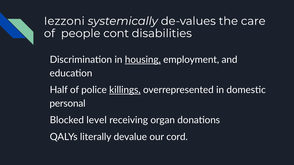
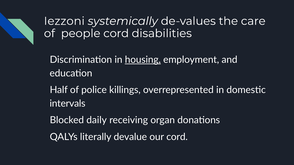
people cont: cont -> cord (116, 33)
killings underline: present -> none (125, 90)
personal: personal -> intervals (68, 104)
level: level -> daily (97, 120)
